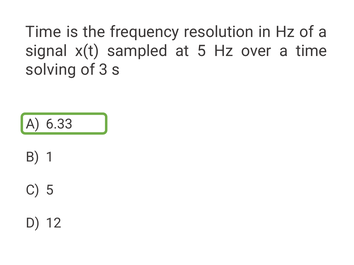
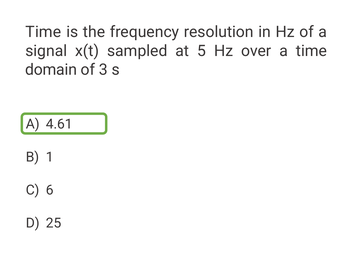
solving: solving -> domain (51, 70)
6.33: 6.33 -> 4.61 (59, 124)
5: 5 -> 6 (50, 191)
12: 12 -> 25 (54, 224)
